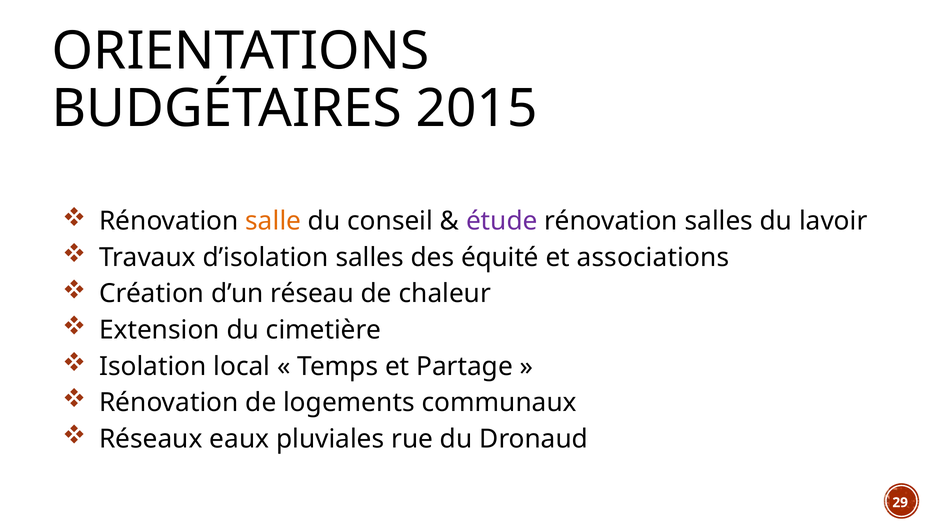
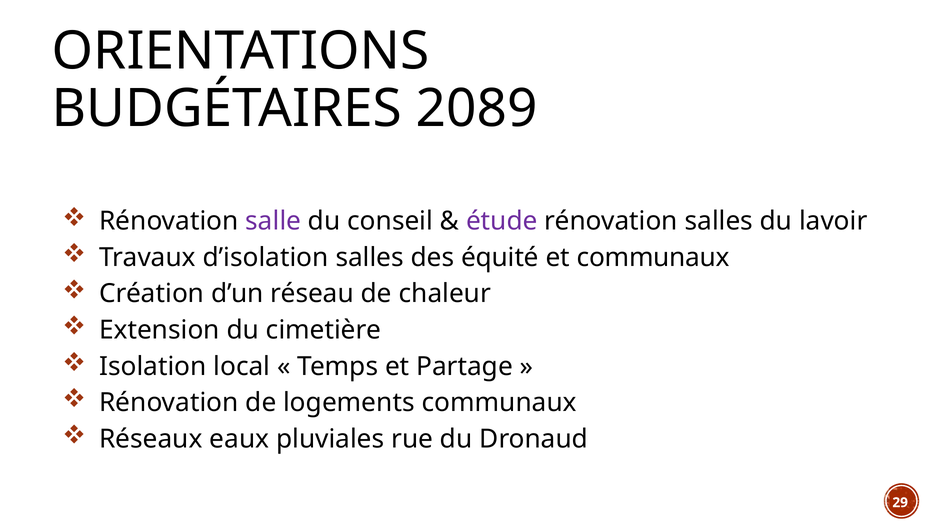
2015: 2015 -> 2089 (477, 109)
salle colour: orange -> purple (273, 221)
et associations: associations -> communaux (653, 257)
